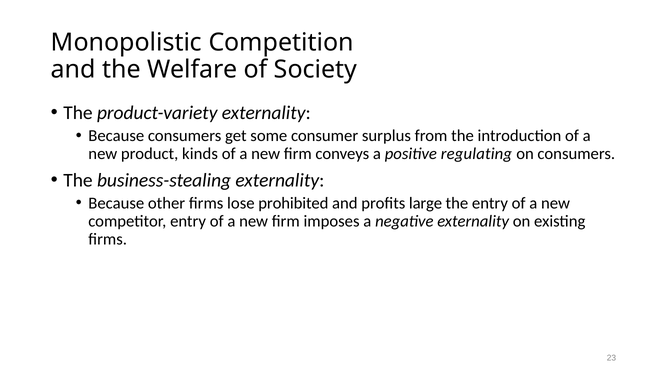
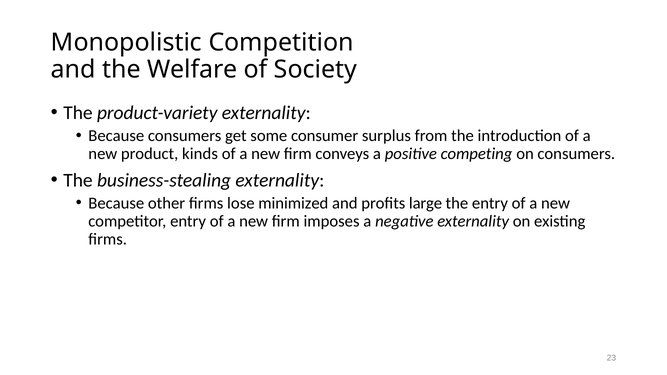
regulating: regulating -> competing (477, 154)
prohibited: prohibited -> minimized (293, 203)
